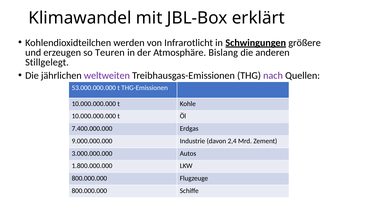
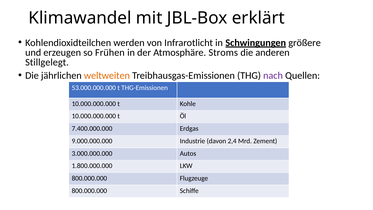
Teuren: Teuren -> Frühen (110, 52)
Bislang: Bislang -> Stroms (223, 52)
weltweiten colour: purple -> orange (107, 76)
